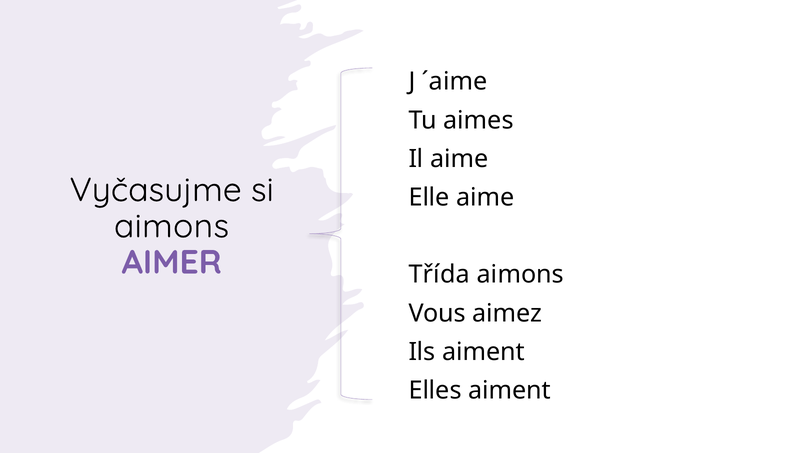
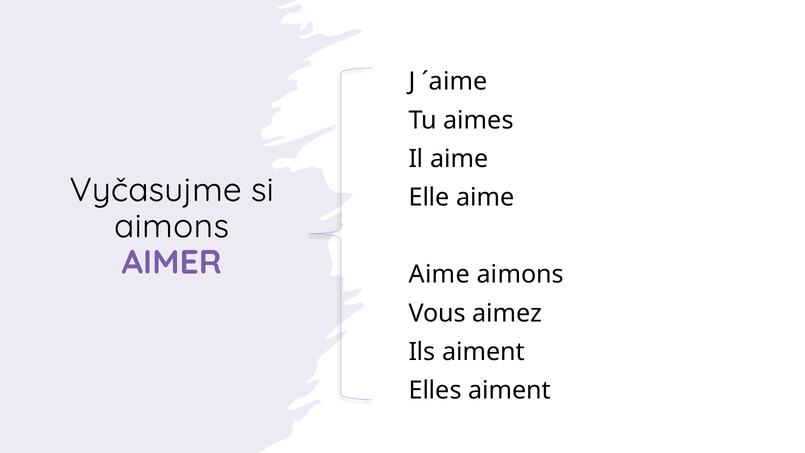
Třída: Třída -> Aime (439, 275)
